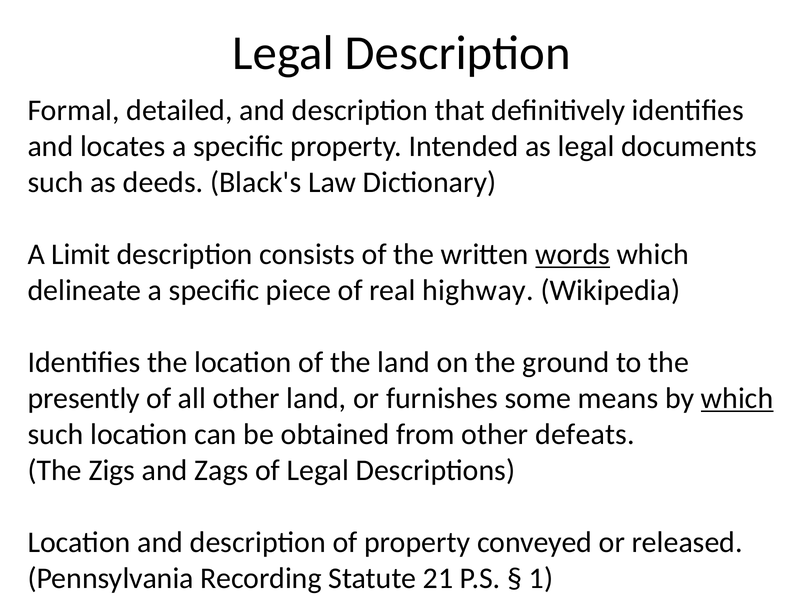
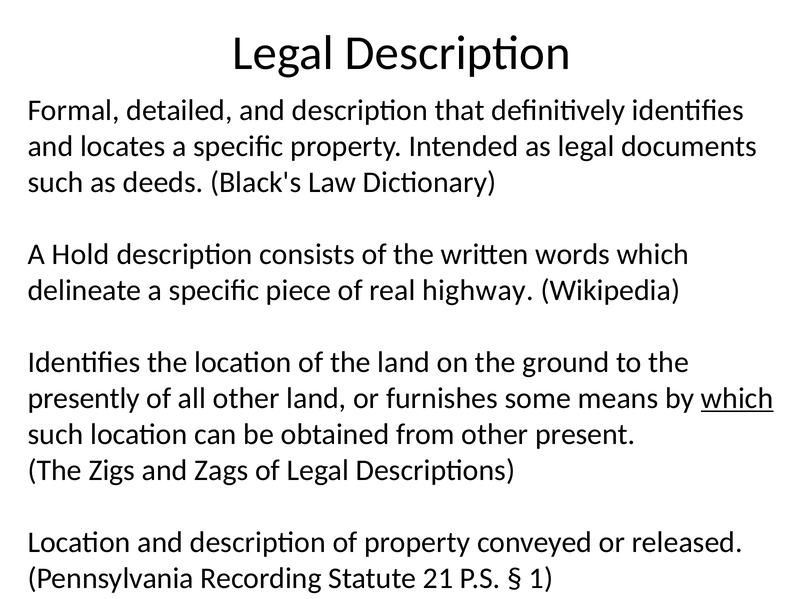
Limit: Limit -> Hold (81, 254)
words underline: present -> none (573, 254)
defeats: defeats -> present (585, 434)
